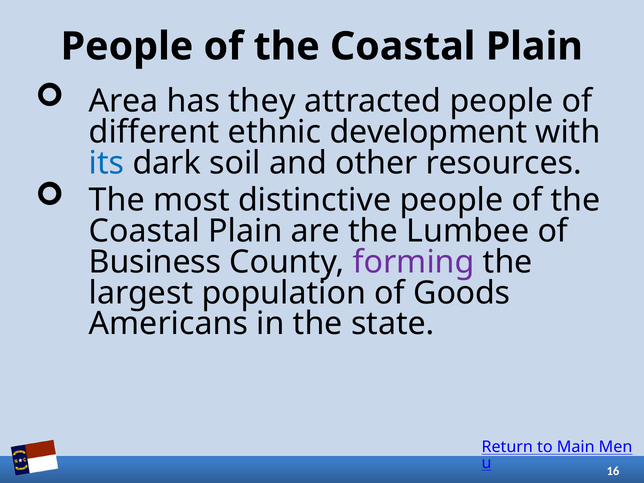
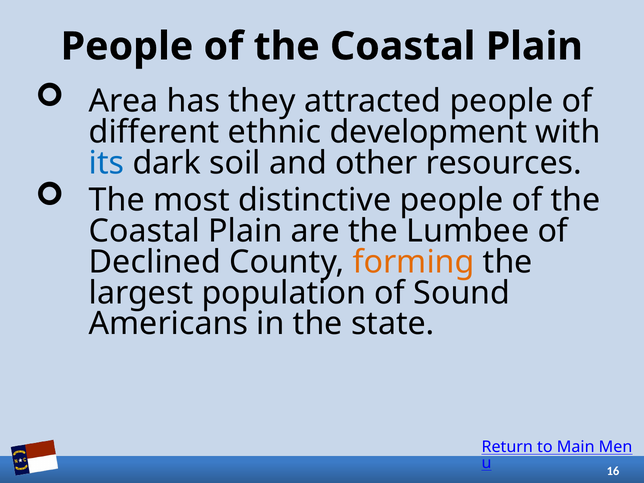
Business: Business -> Declined (155, 262)
forming colour: purple -> orange (414, 262)
Goods: Goods -> Sound (462, 293)
